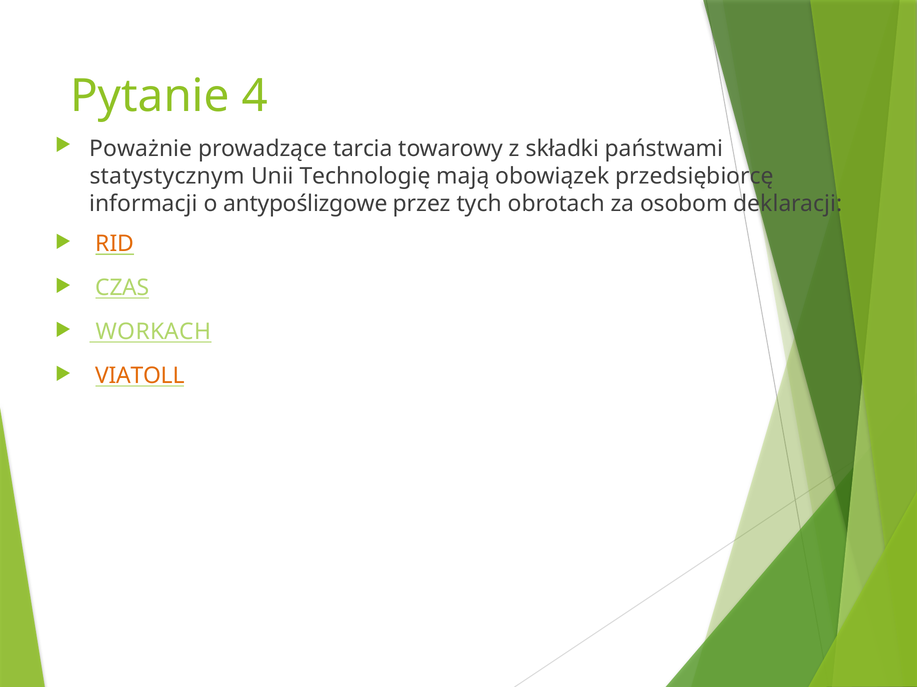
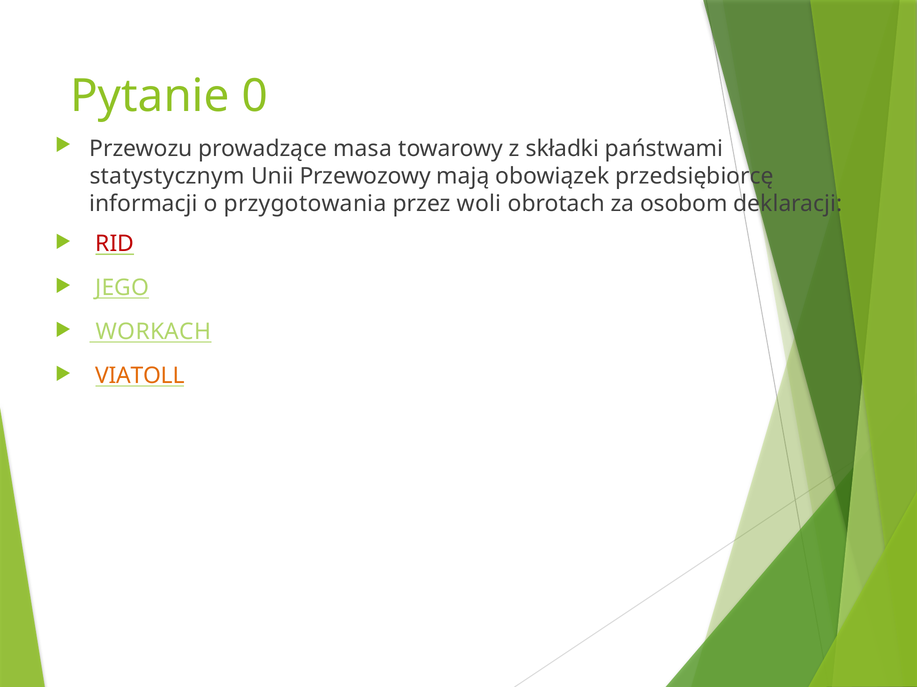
4: 4 -> 0 (255, 96)
Poważnie: Poważnie -> Przewozu (141, 149)
tarcia: tarcia -> masa (363, 149)
Technologię: Technologię -> Przewozowy (365, 176)
antypoślizgowe: antypoślizgowe -> przygotowania (305, 204)
tych: tych -> woli (479, 204)
RID colour: orange -> red (115, 244)
CZAS: CZAS -> JEGO (122, 288)
